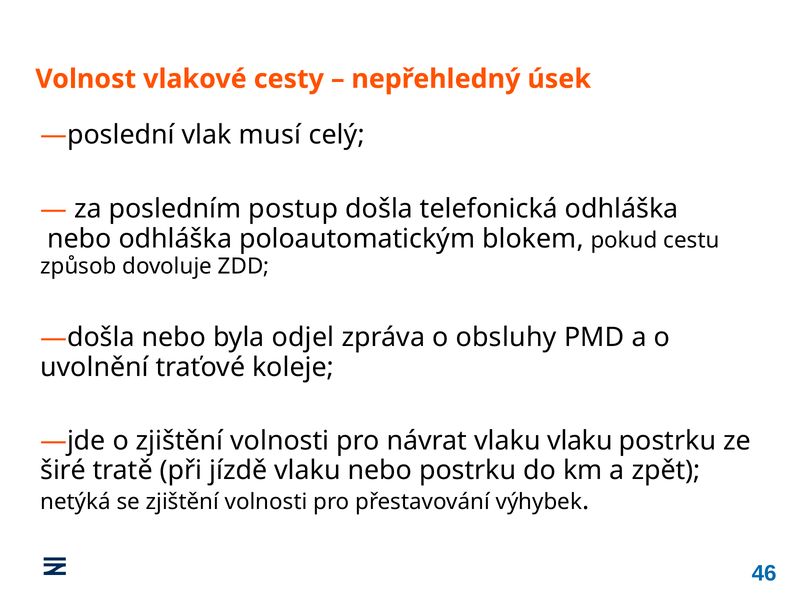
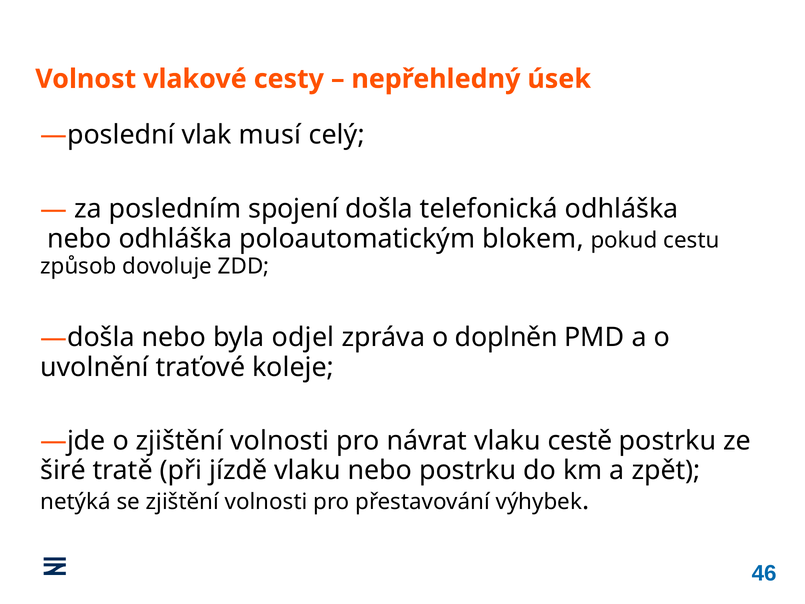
postup: postup -> spojení (293, 209)
obsluhy: obsluhy -> doplněn (506, 337)
vlaku vlaku: vlaku -> cestě (580, 440)
